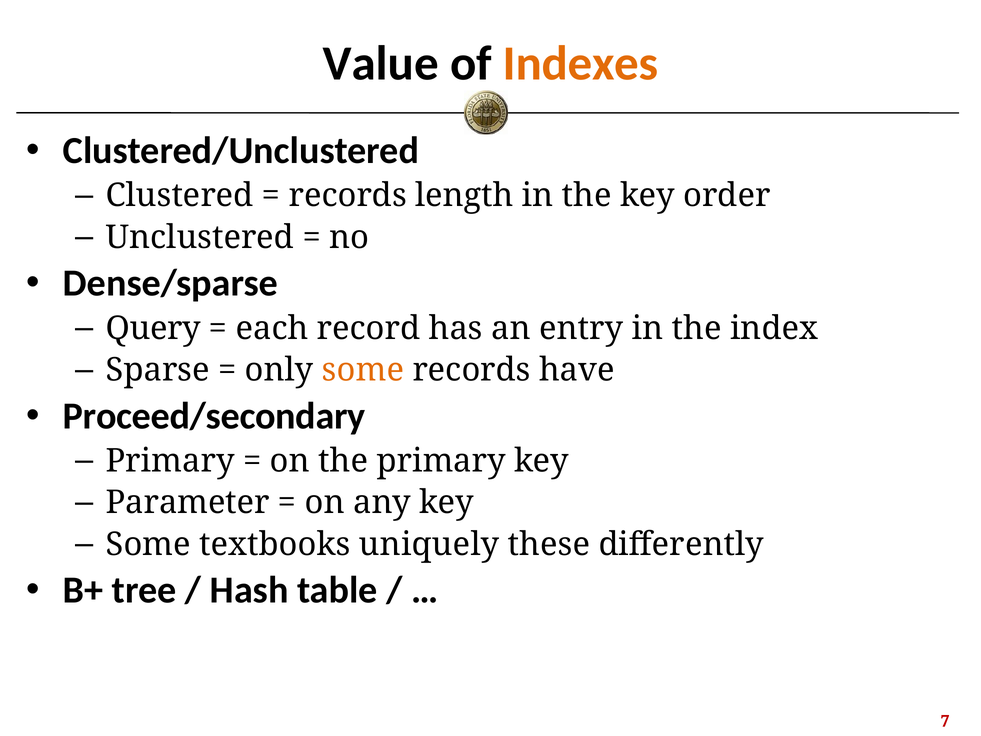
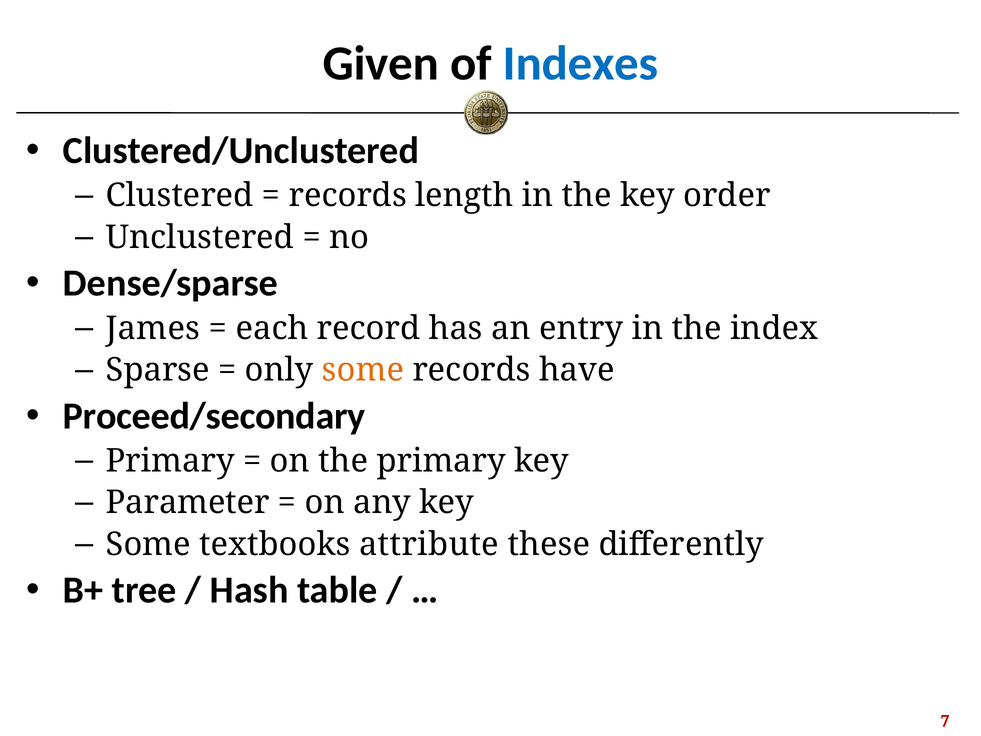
Value: Value -> Given (381, 64)
Indexes colour: orange -> blue (581, 64)
Query: Query -> James (153, 328)
uniquely: uniquely -> attribute (429, 544)
